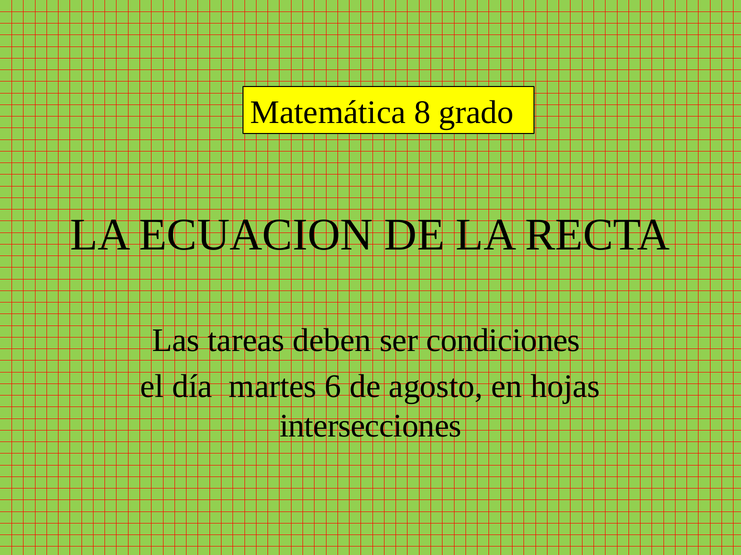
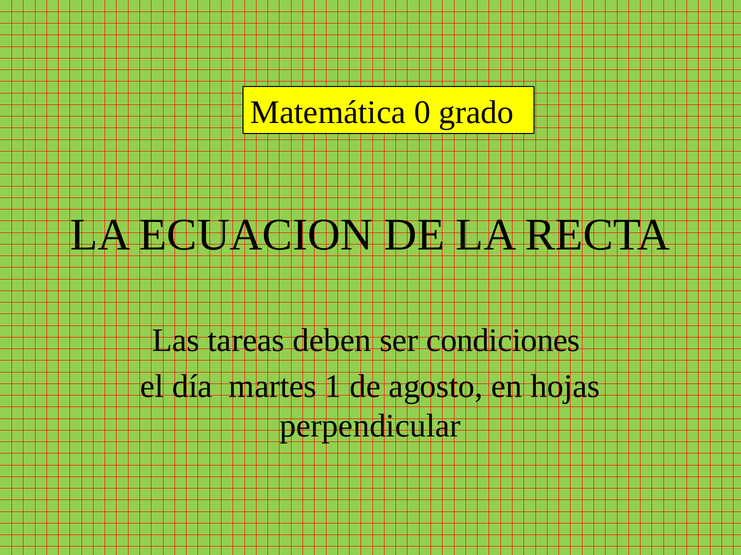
8: 8 -> 0 (422, 113)
6: 6 -> 1 (333, 387)
intersecciones: intersecciones -> perpendicular (370, 426)
